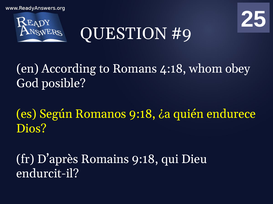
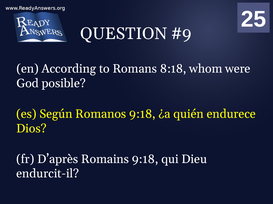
4:18: 4:18 -> 8:18 (173, 69)
obey: obey -> were (238, 69)
